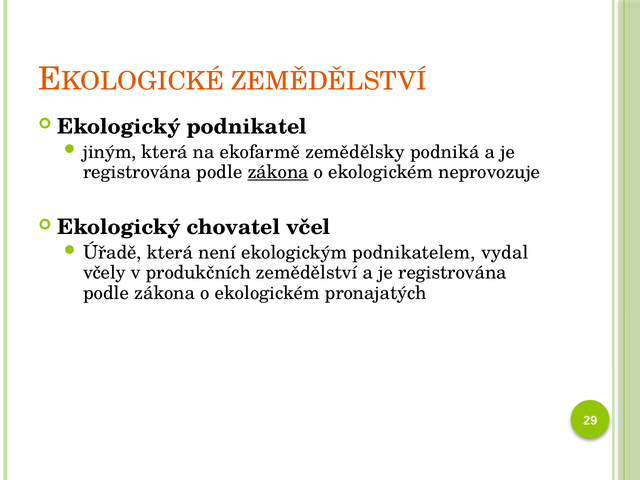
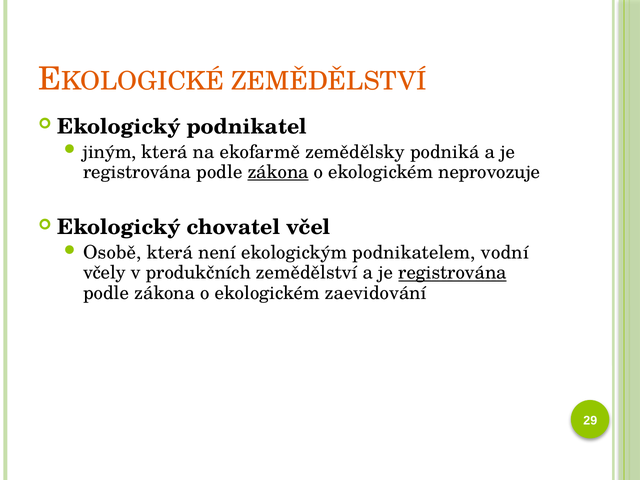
Úřadě: Úřadě -> Osobě (112, 253)
vydal: vydal -> vodní (505, 253)
registrována underline: none -> present (453, 273)
pronajatých: pronajatých -> zaevidování (376, 293)
